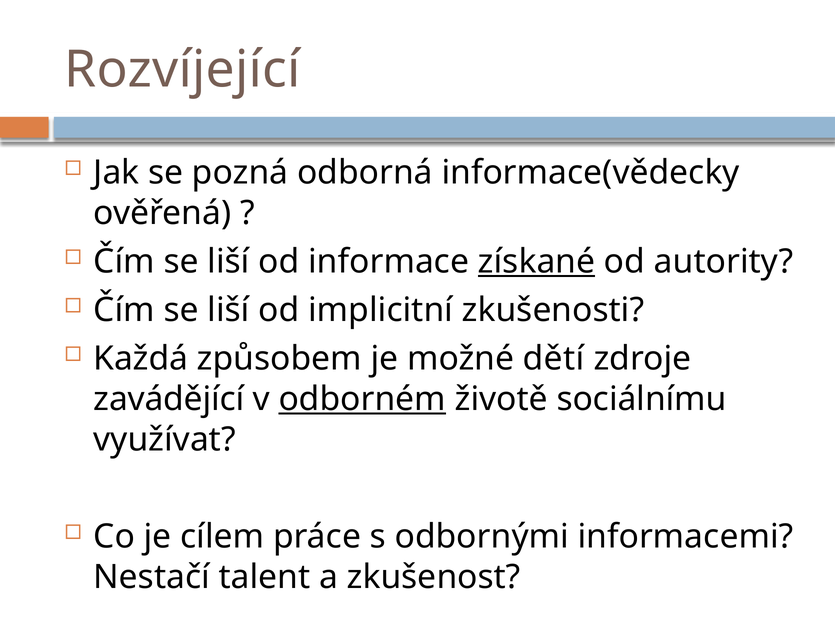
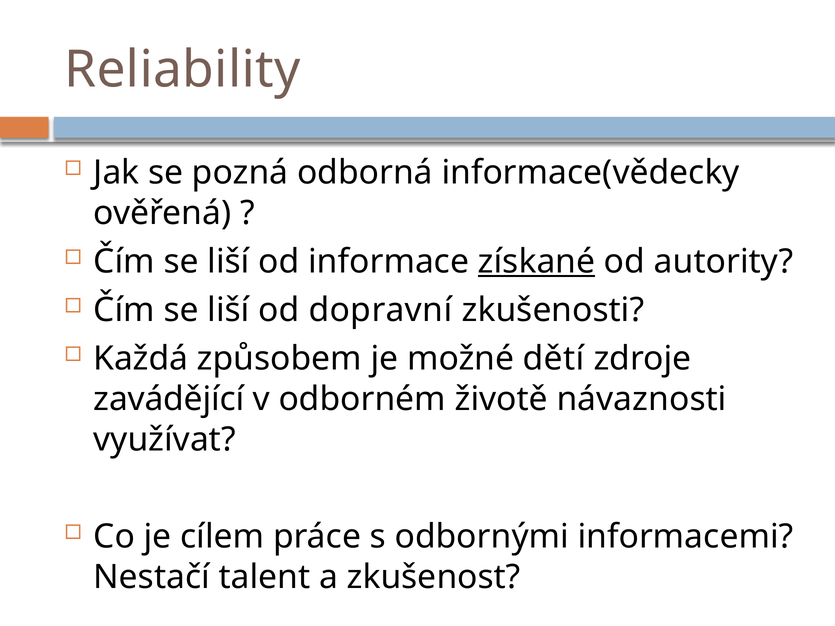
Rozvíjející: Rozvíjející -> Reliability (182, 70)
implicitní: implicitní -> dopravní (380, 310)
odborném underline: present -> none (362, 399)
sociálnímu: sociálnímu -> návaznosti (642, 399)
